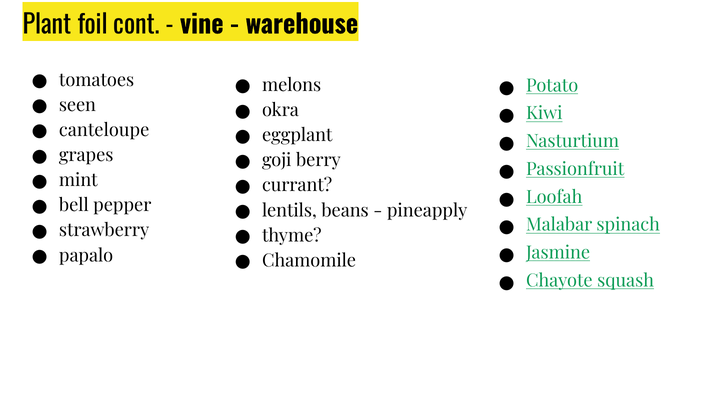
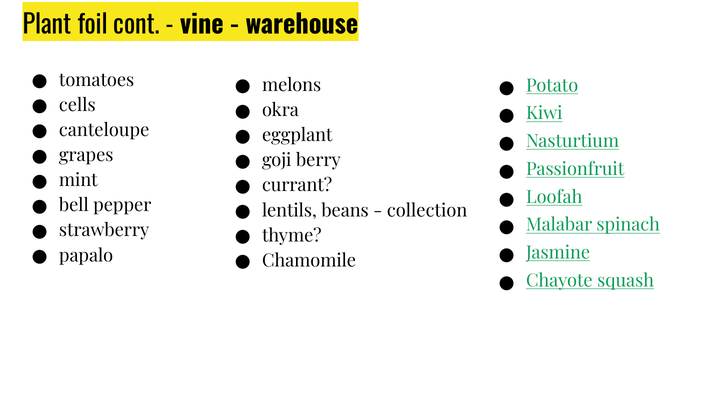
seen: seen -> cells (77, 105)
pineapply: pineapply -> collection (427, 211)
